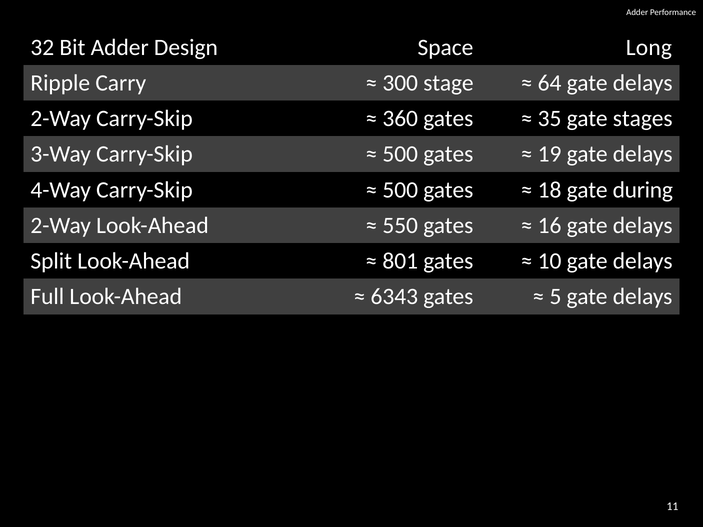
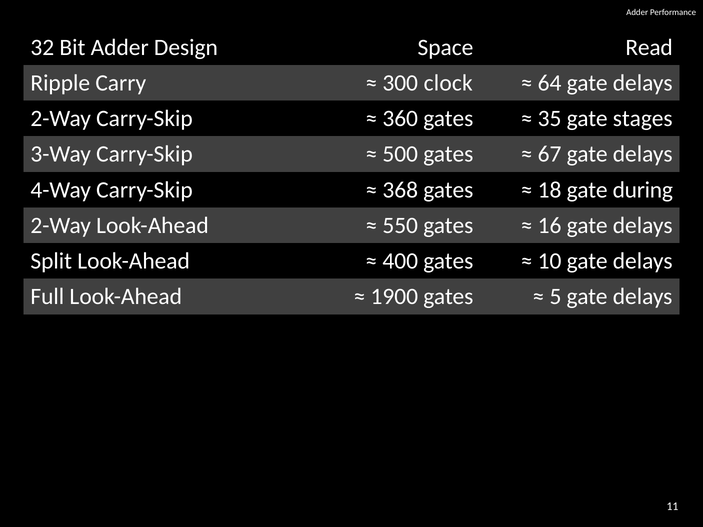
Long: Long -> Read (649, 47)
stage: stage -> clock (448, 83)
19: 19 -> 67 (550, 154)
500: 500 -> 368 (400, 190)
801: 801 -> 400 (400, 261)
6343: 6343 -> 1900 (394, 297)
